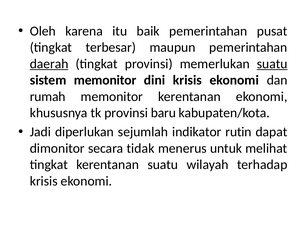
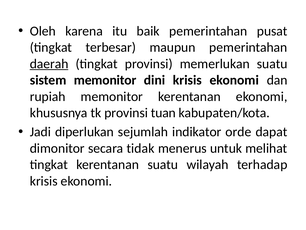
suatu underline: present -> none (272, 64)
rumah: rumah -> rupiah (48, 96)
baru: baru -> tuan (163, 113)
rutin: rutin -> orde (238, 132)
